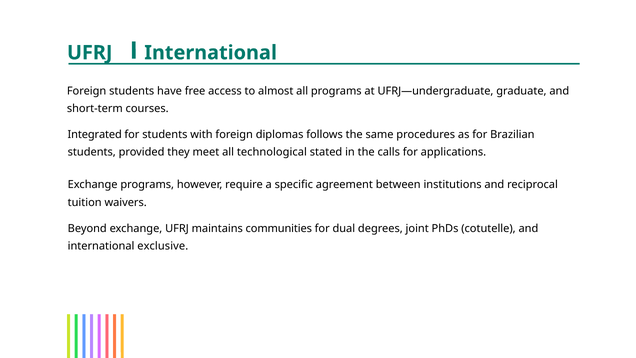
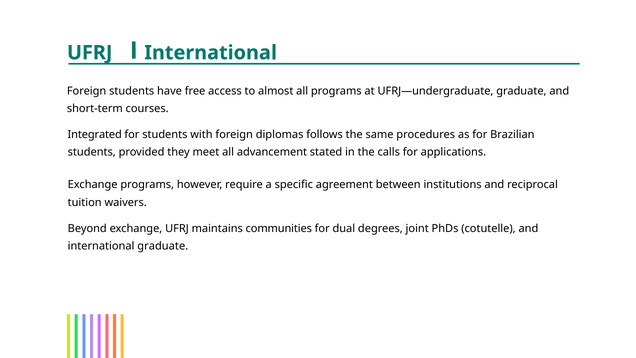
technological: technological -> advancement (272, 152)
international exclusive: exclusive -> graduate (163, 246)
